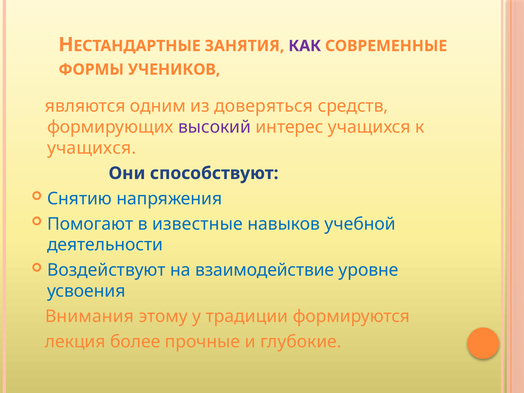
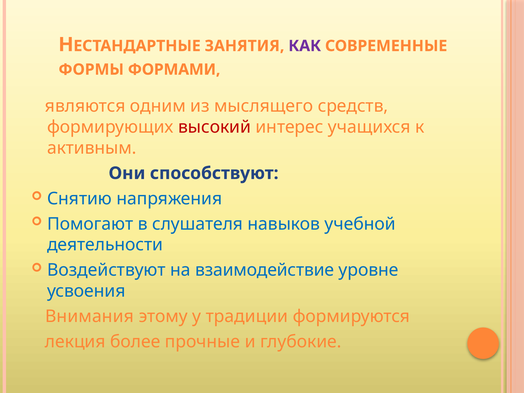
УЧЕНИКОВ: УЧЕНИКОВ -> ФОРМАМИ (174, 70)
доверяться: доверяться -> мыслящего (264, 106)
высокий colour: purple -> red (215, 127)
учащихся: учащихся -> активным (92, 148)
известные: известные -> слушателя (198, 224)
